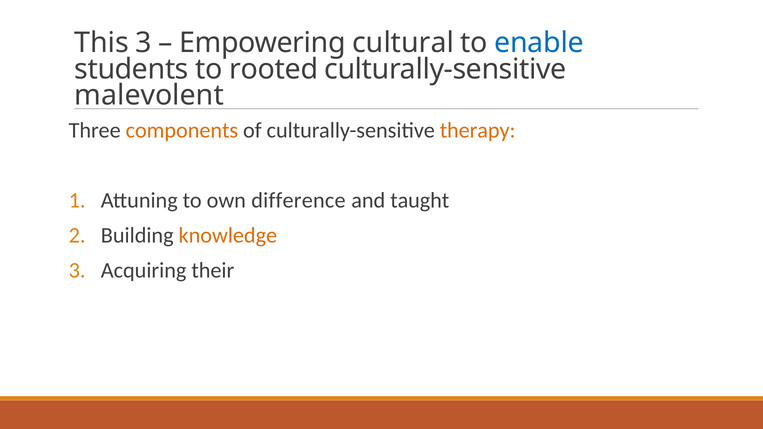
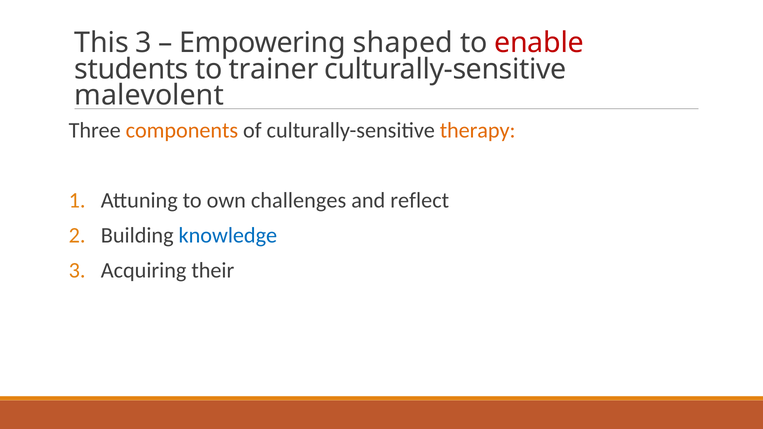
cultural: cultural -> shaped (403, 43)
enable colour: blue -> red (539, 43)
rooted: rooted -> trainer (274, 69)
difference: difference -> challenges (299, 200)
taught: taught -> reflect (420, 200)
knowledge colour: orange -> blue (228, 236)
